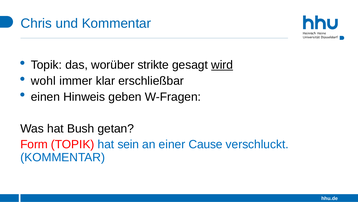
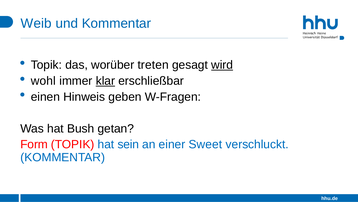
Chris: Chris -> Weib (36, 23)
strikte: strikte -> treten (153, 65)
klar underline: none -> present (105, 81)
Cause: Cause -> Sweet (205, 144)
